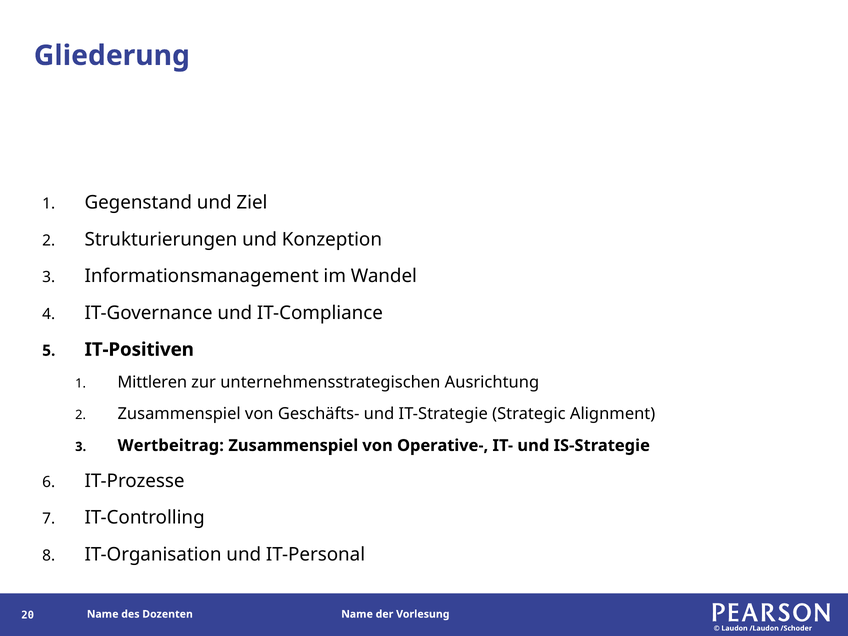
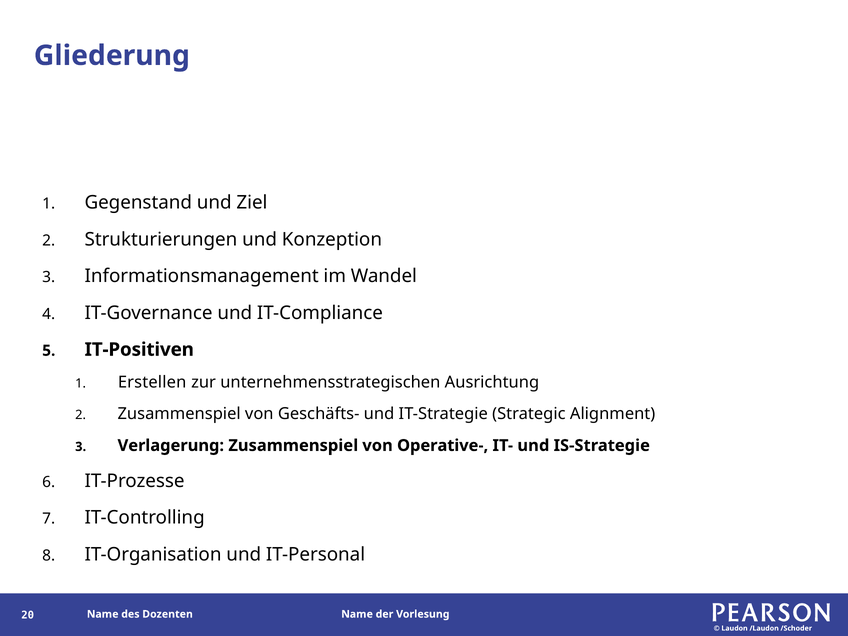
Mittleren: Mittleren -> Erstellen (152, 382)
Wertbeitrag: Wertbeitrag -> Verlagerung (171, 446)
